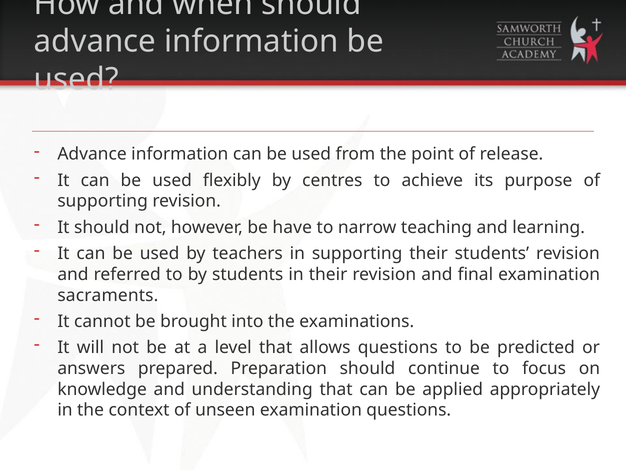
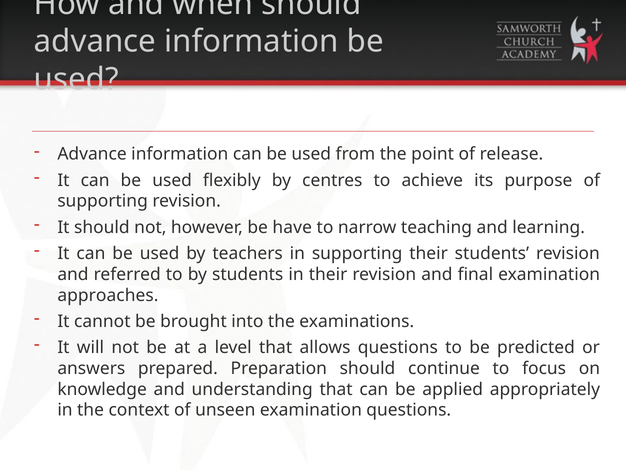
sacraments: sacraments -> approaches (108, 295)
